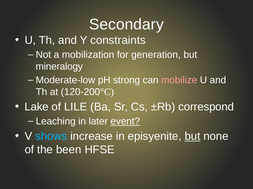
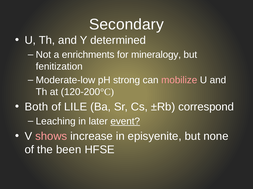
constraints: constraints -> determined (118, 40)
mobilization: mobilization -> enrichments (88, 55)
generation: generation -> mineralogy (156, 55)
mineralogy: mineralogy -> fenitization (59, 67)
Lake: Lake -> Both (36, 107)
shows colour: light blue -> pink (51, 137)
but underline: present -> none (193, 137)
